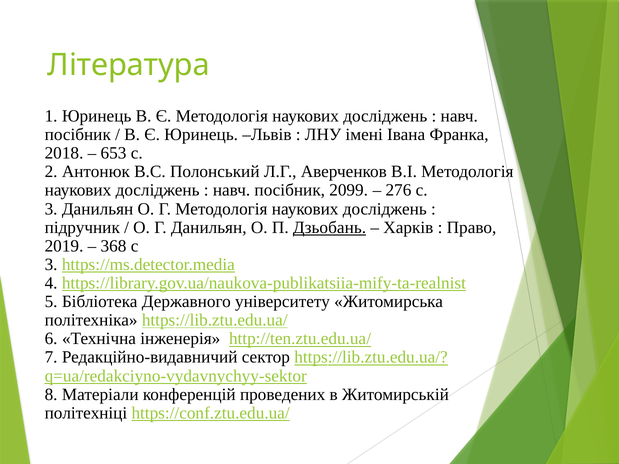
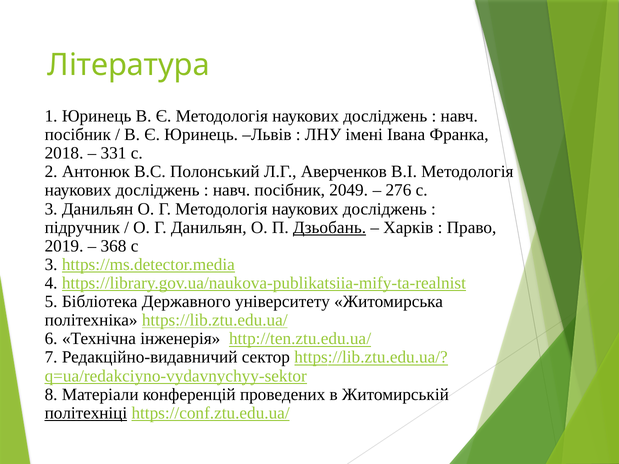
653: 653 -> 331 (113, 153)
2099: 2099 -> 2049 (349, 190)
політехніці underline: none -> present (86, 413)
